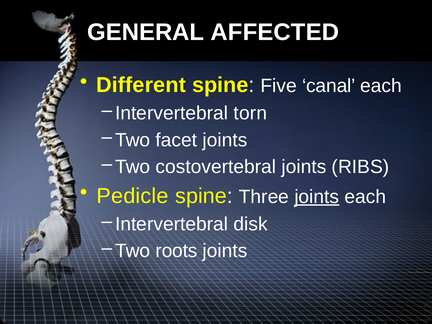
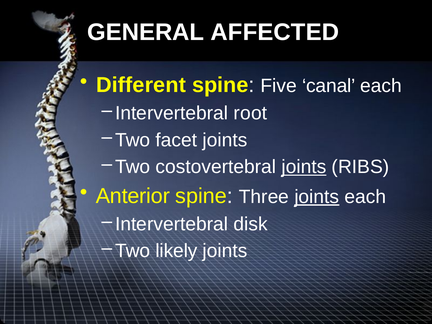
torn: torn -> root (250, 113)
joints underline: none -> present (304, 167)
Pedicle: Pedicle -> Anterior (133, 196)
roots: roots -> likely (176, 251)
